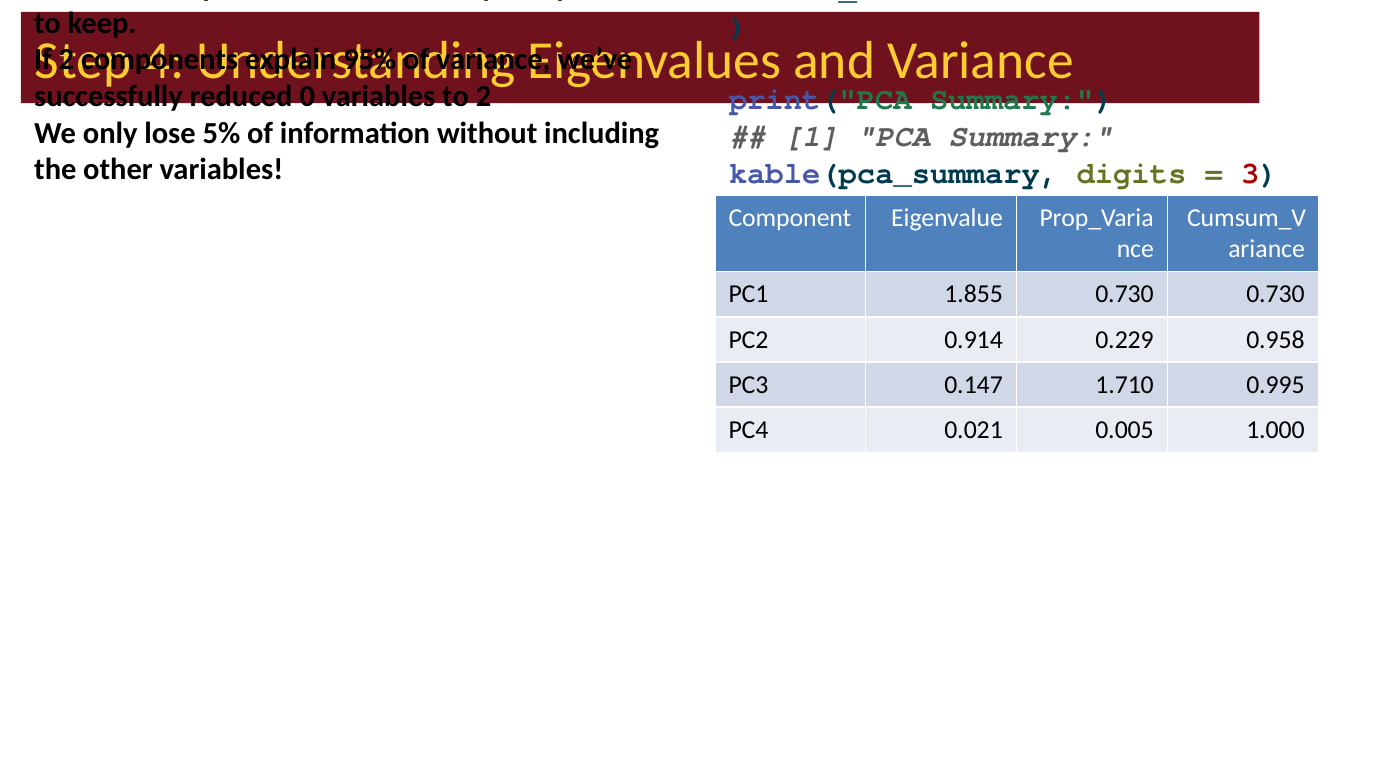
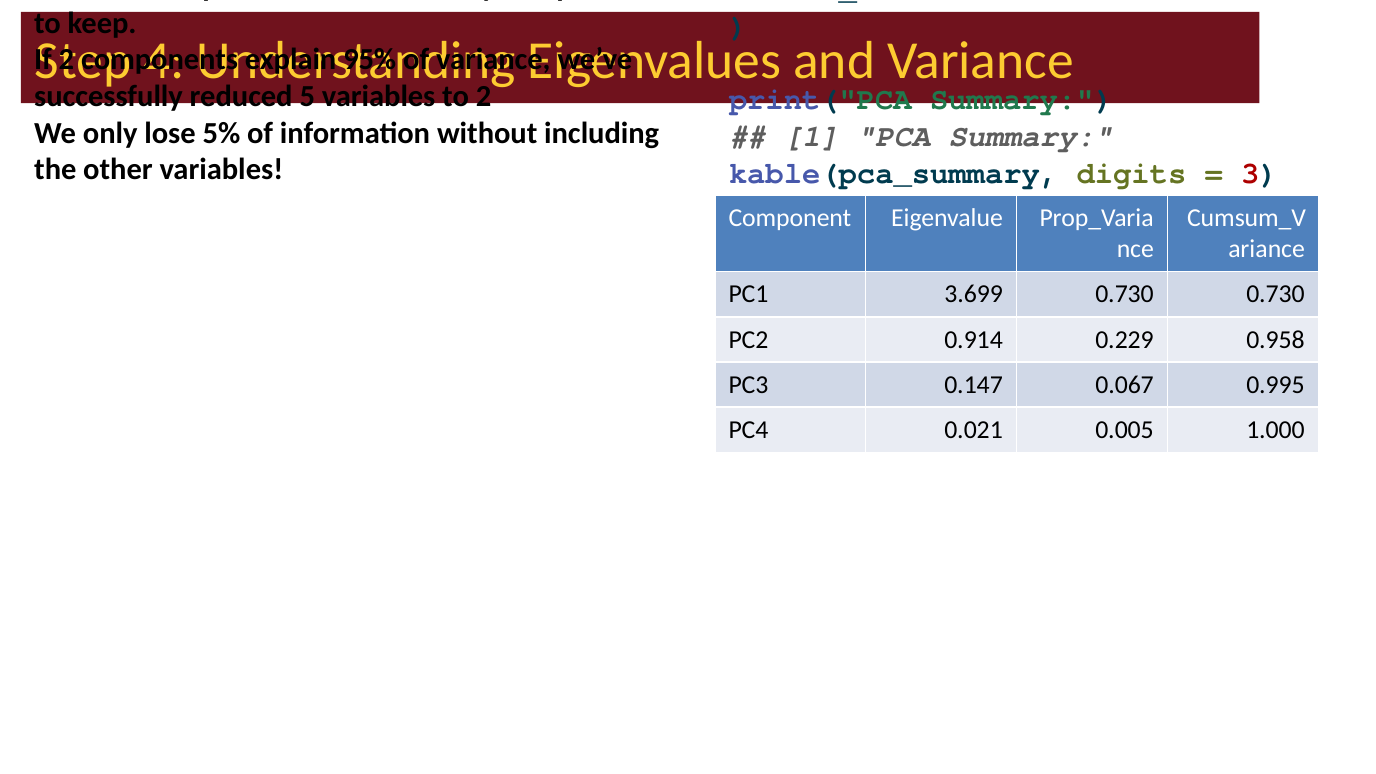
0: 0 -> 5 (307, 97)
1.855: 1.855 -> 3.699 (974, 294)
1.710: 1.710 -> 0.067 (1125, 385)
